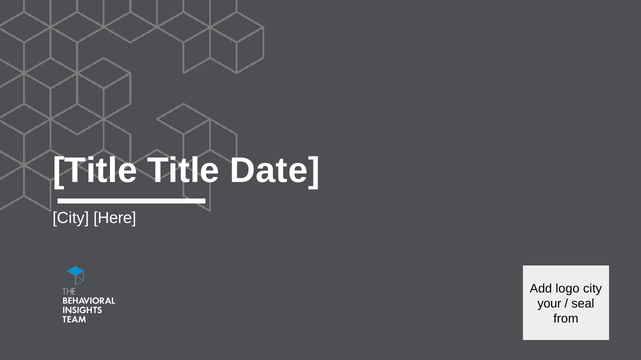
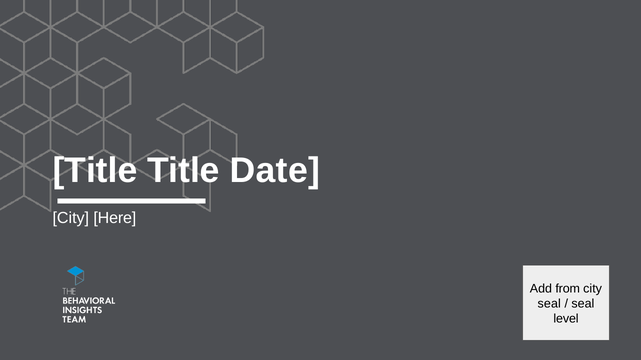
logo: logo -> from (568, 289)
your: your -> seal (549, 304)
from: from -> level (566, 319)
